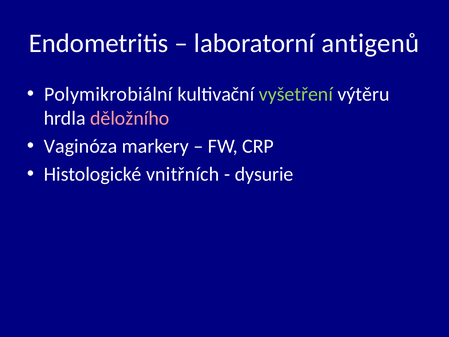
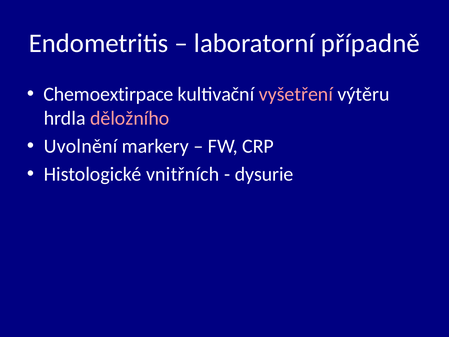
antigenů: antigenů -> případně (370, 43)
Polymikrobiální: Polymikrobiální -> Chemoextirpace (109, 94)
vyšetření colour: light green -> pink (296, 94)
Vaginóza: Vaginóza -> Uvolnění (81, 146)
